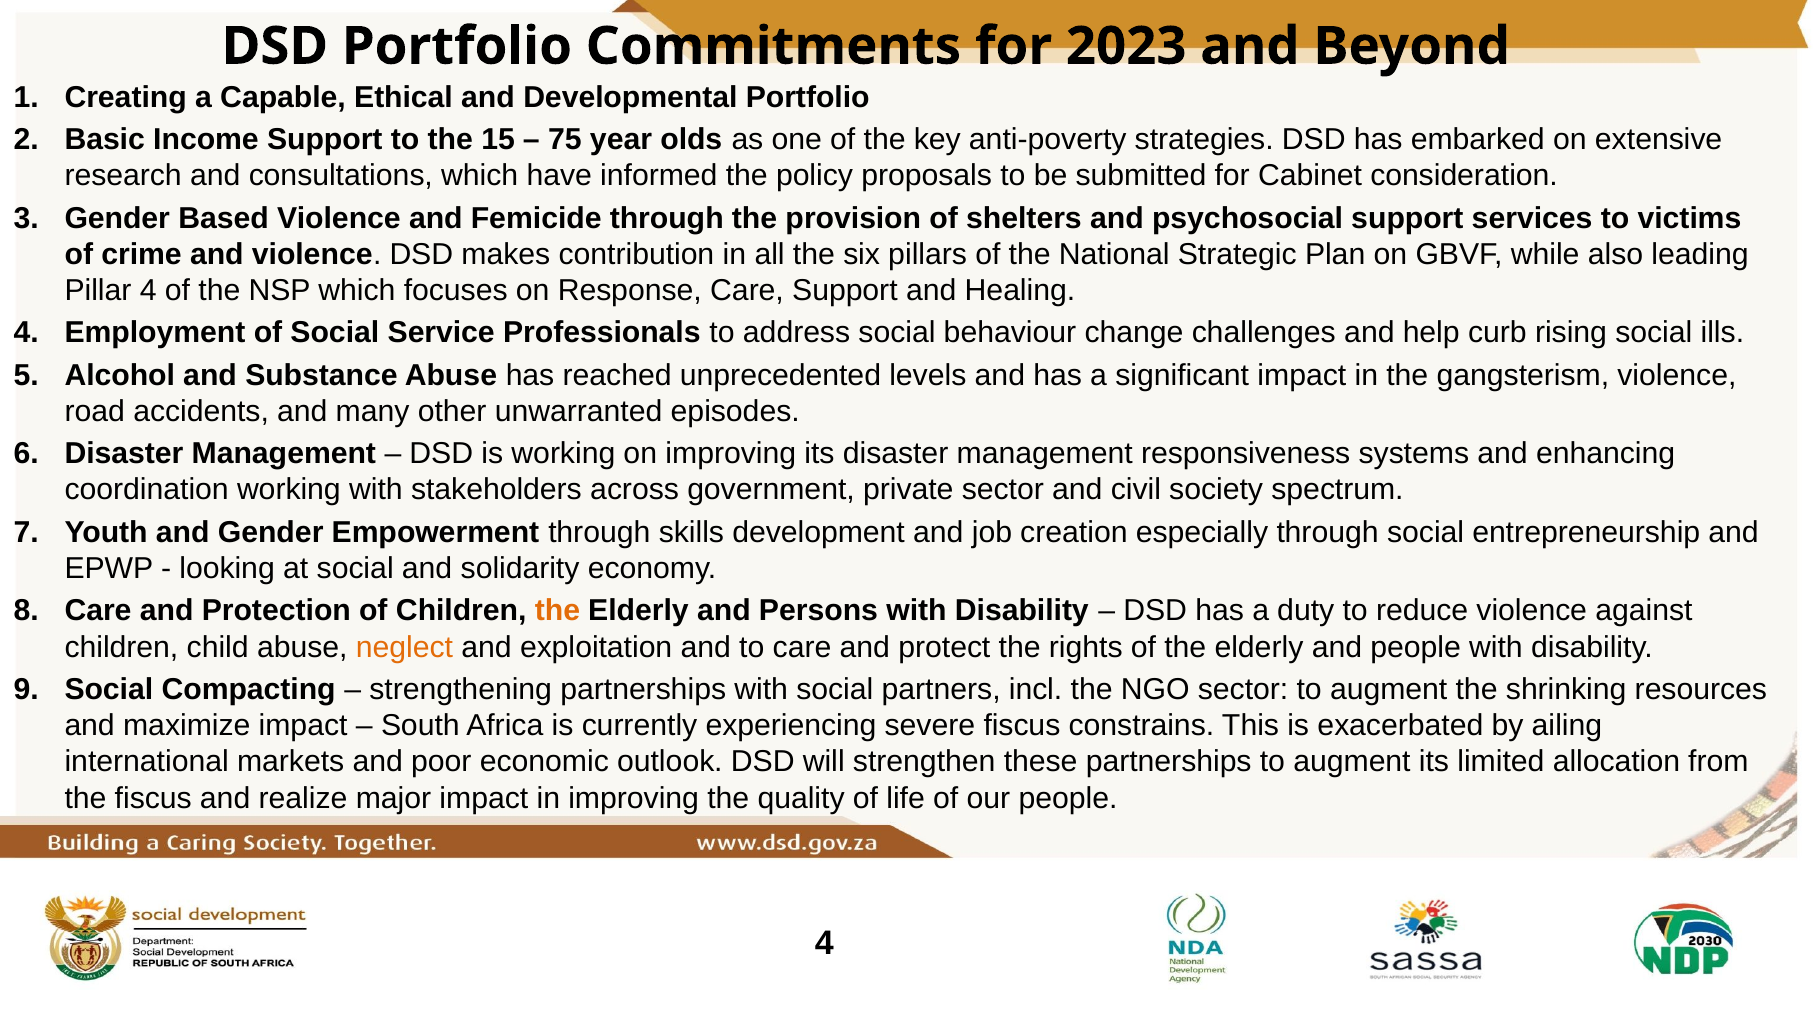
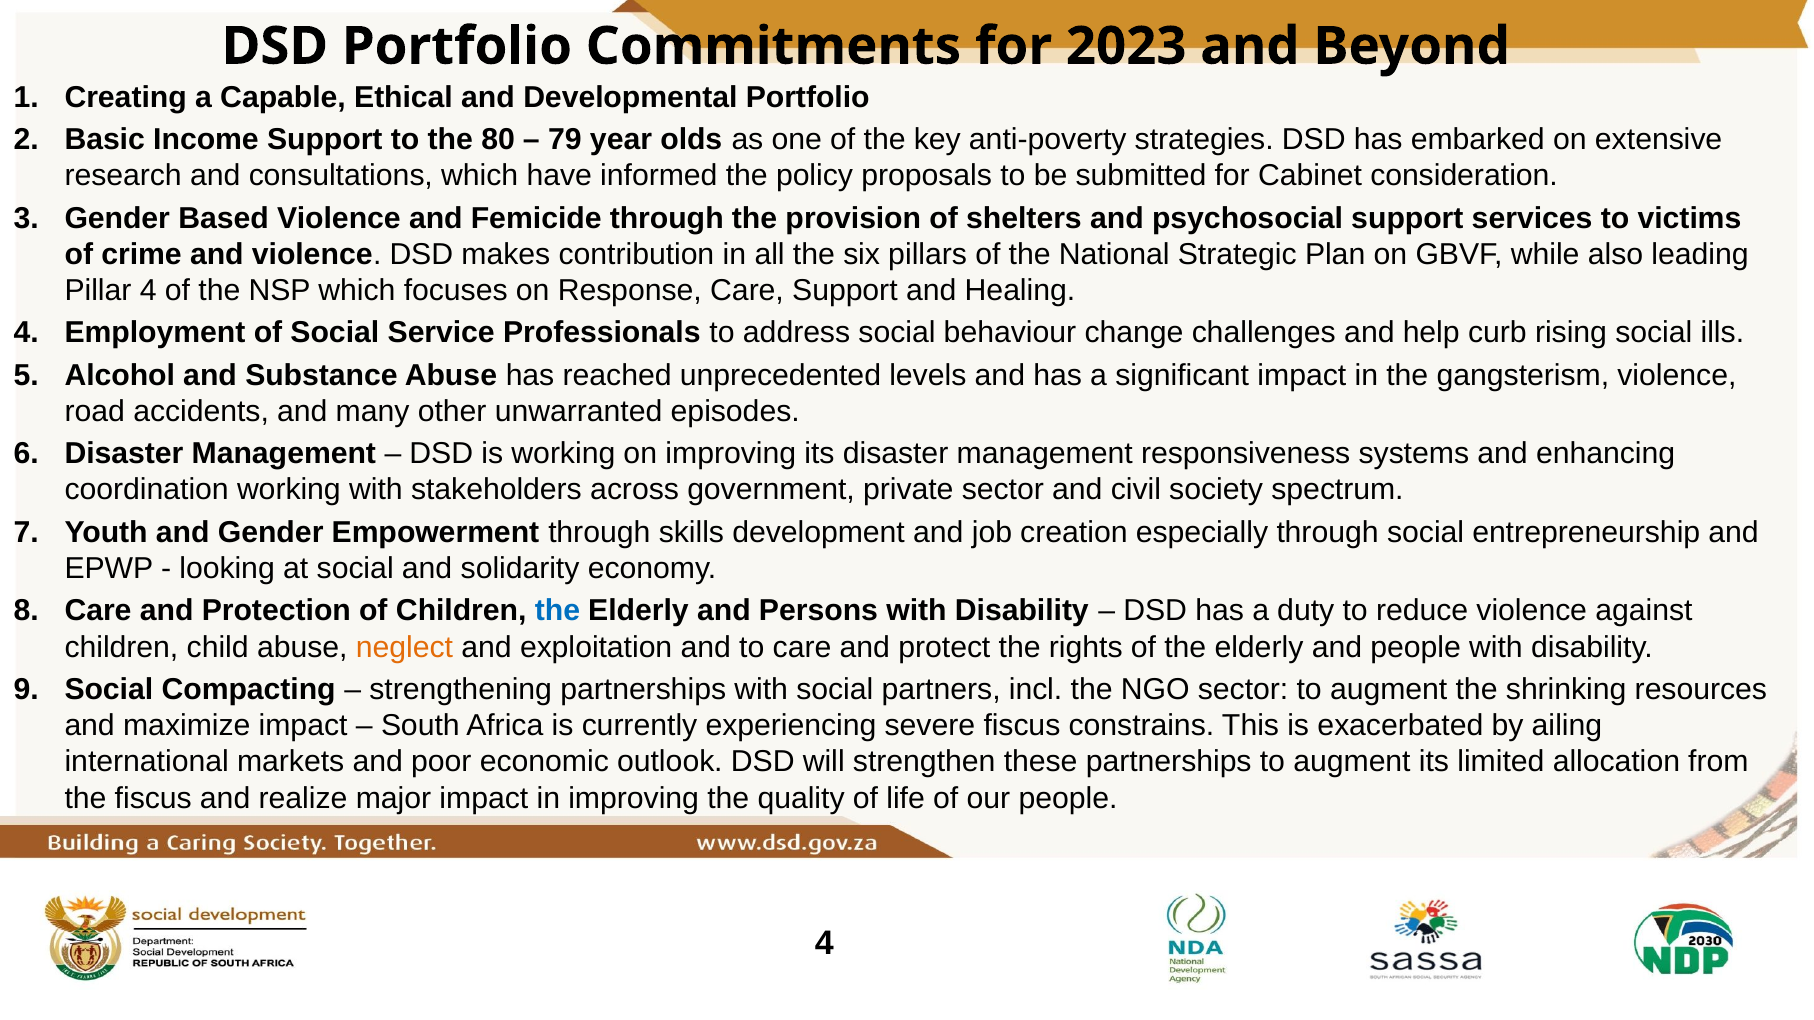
15: 15 -> 80 (498, 140)
75: 75 -> 79 (565, 140)
the colour: orange -> blue (557, 611)
